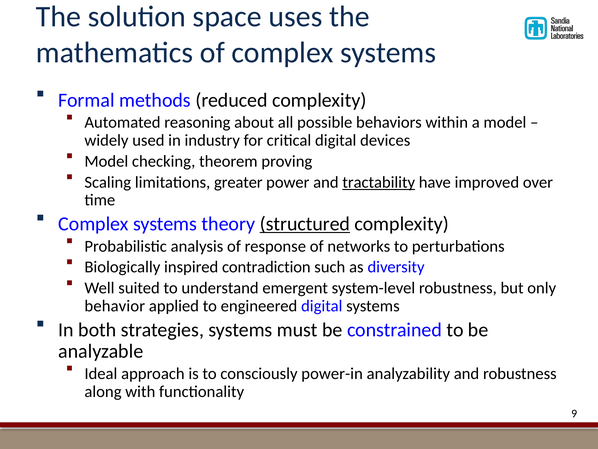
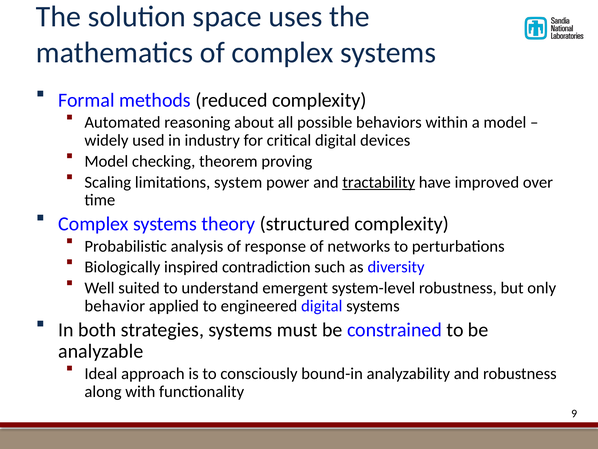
greater: greater -> system (238, 182)
structured underline: present -> none (305, 224)
power-in: power-in -> bound-in (332, 373)
